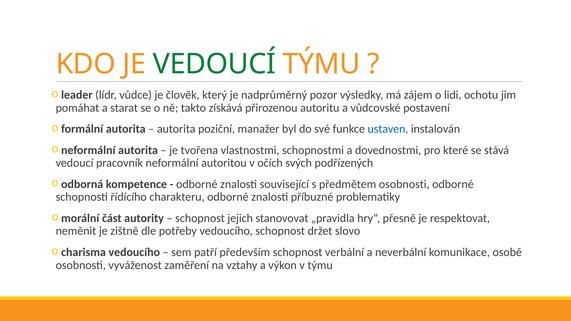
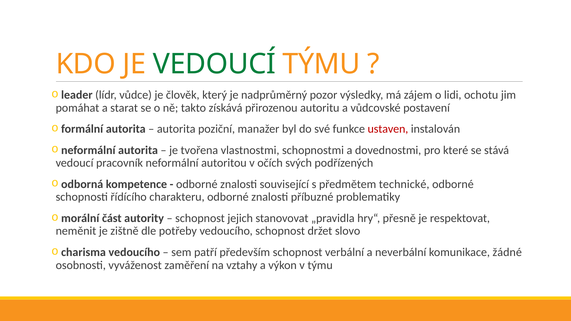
ustaven colour: blue -> red (388, 129)
předmětem osobnosti: osobnosti -> technické (404, 184)
osobě: osobě -> žádné (507, 252)
